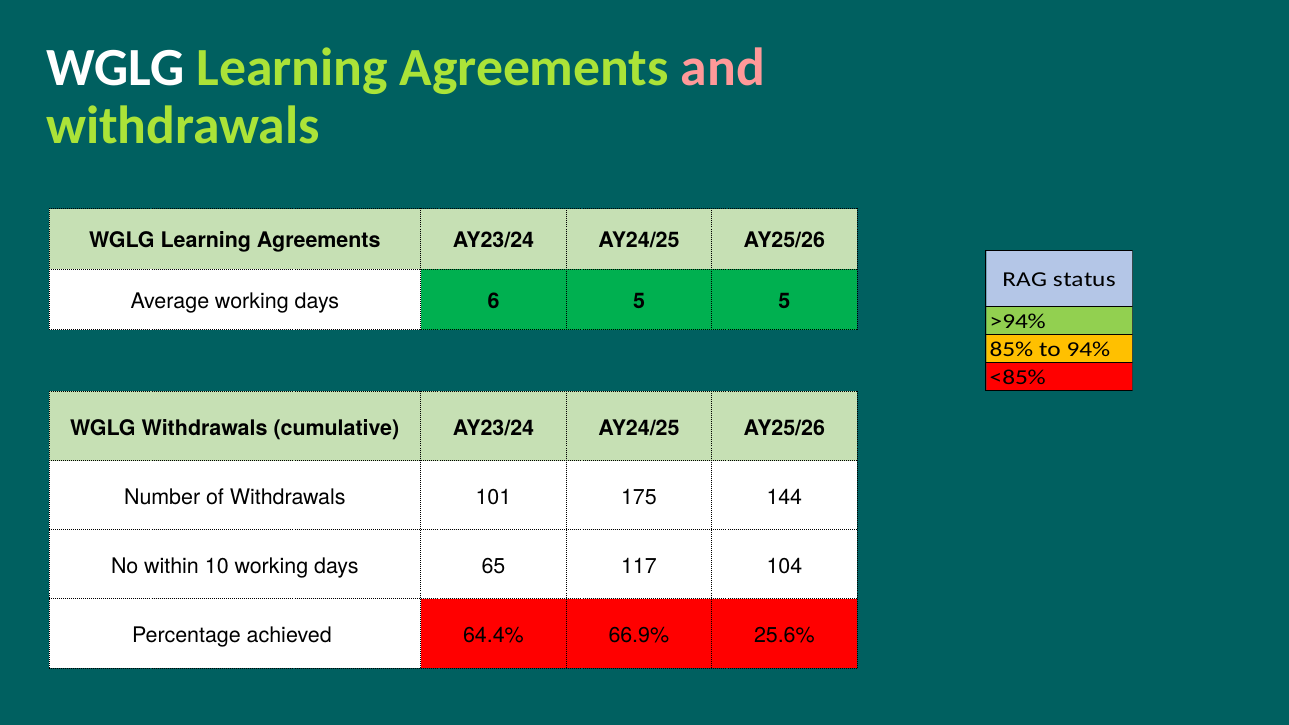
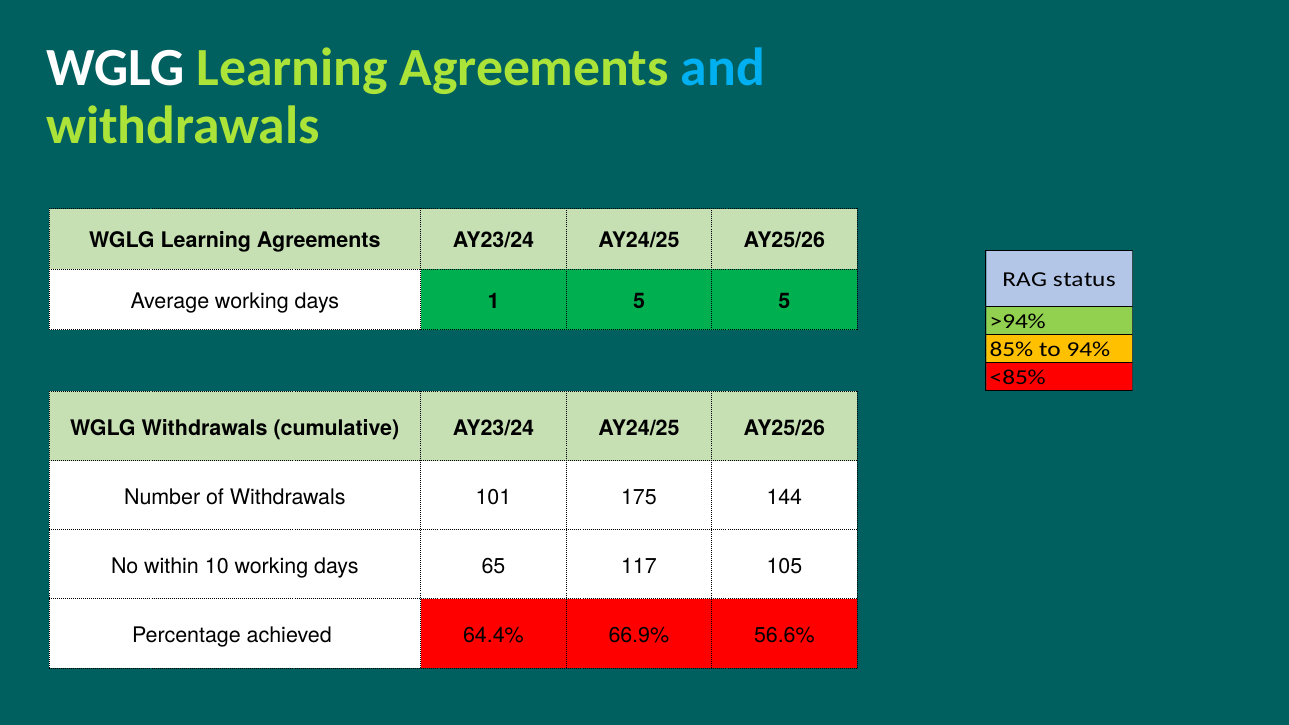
and colour: pink -> light blue (723, 68)
6: 6 -> 1 (494, 301)
104: 104 -> 105 (784, 567)
25.6%: 25.6% -> 56.6% (784, 636)
